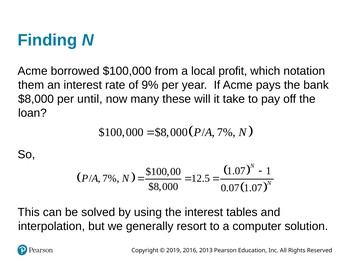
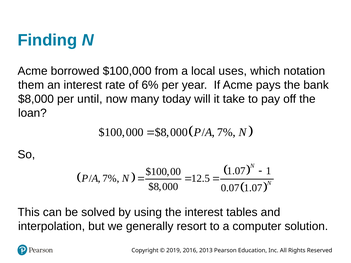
profit: profit -> uses (233, 71)
9%: 9% -> 6% (150, 85)
these: these -> today (177, 99)
